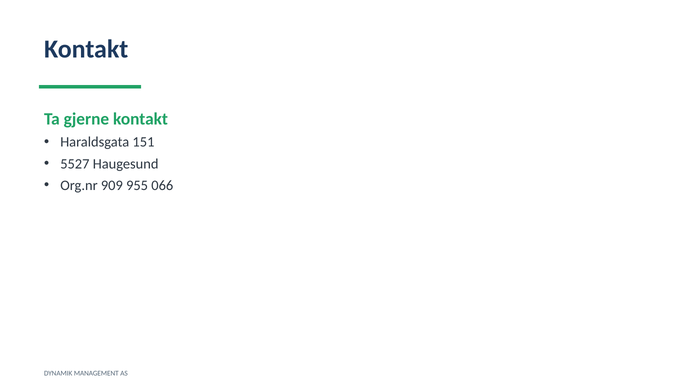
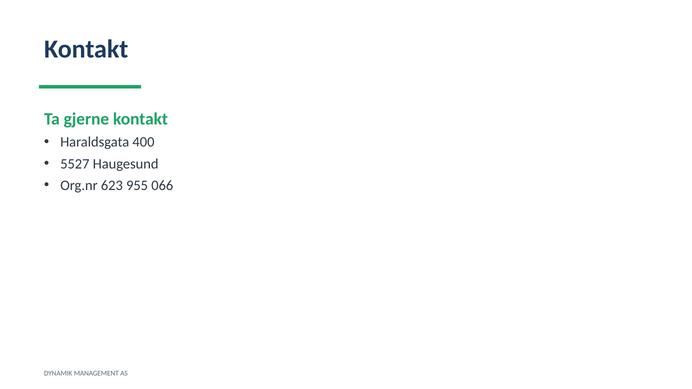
151: 151 -> 400 (143, 142)
909: 909 -> 623 (112, 186)
